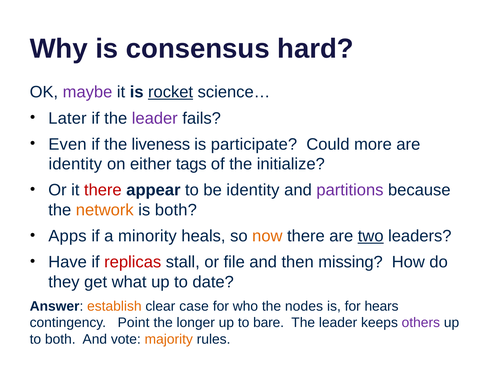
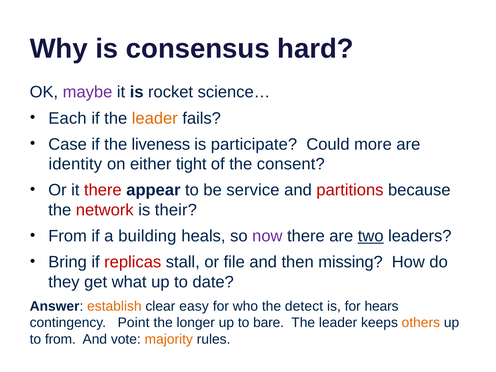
rocket underline: present -> none (171, 92)
Later: Later -> Each (67, 118)
leader colour: purple -> orange (155, 118)
Even: Even -> Case (68, 144)
tags: tags -> tight (191, 164)
initialize: initialize -> consent (291, 164)
be identity: identity -> service (253, 190)
partitions colour: purple -> red (350, 190)
network colour: orange -> red (105, 210)
is both: both -> their (176, 210)
Apps: Apps -> From (68, 236)
minority: minority -> building (147, 236)
now colour: orange -> purple (267, 236)
Have: Have -> Bring (68, 262)
case: case -> easy (194, 306)
nodes: nodes -> detect (304, 306)
others colour: purple -> orange (421, 323)
to both: both -> from (60, 339)
